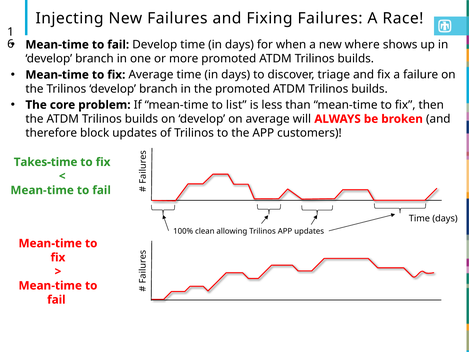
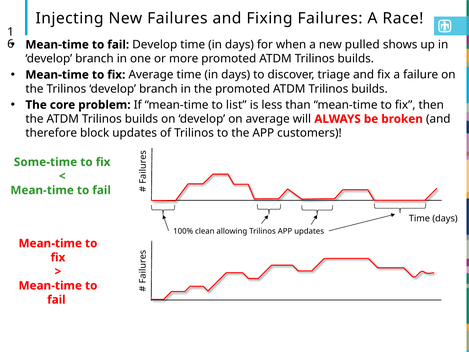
where: where -> pulled (362, 45)
Takes-time: Takes-time -> Some-time (45, 162)
